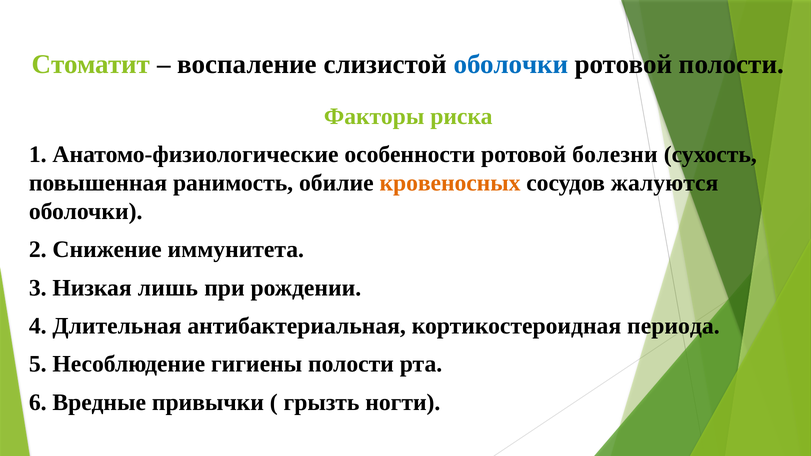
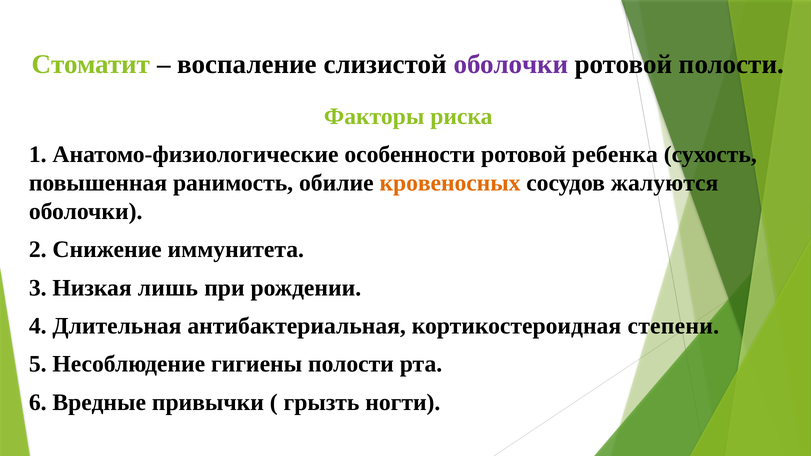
оболочки colour: blue -> purple (511, 64)
болезни: болезни -> ребенка (615, 155)
периода: периода -> степени (673, 326)
